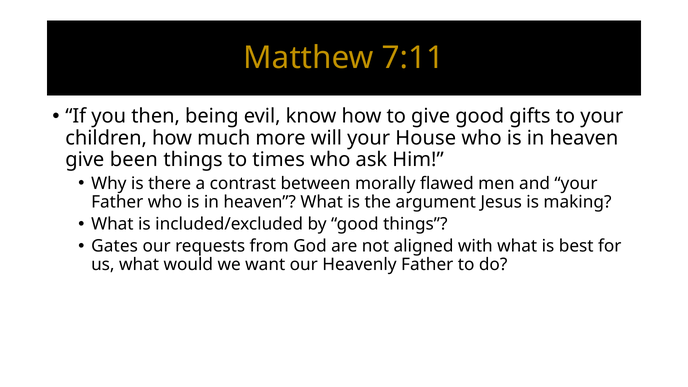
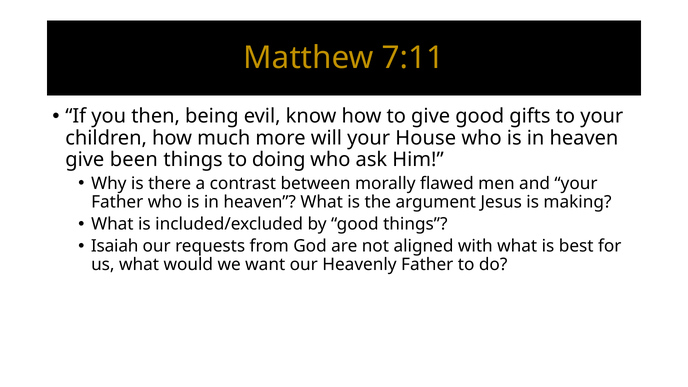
times: times -> doing (279, 160)
Gates: Gates -> Isaiah (115, 246)
